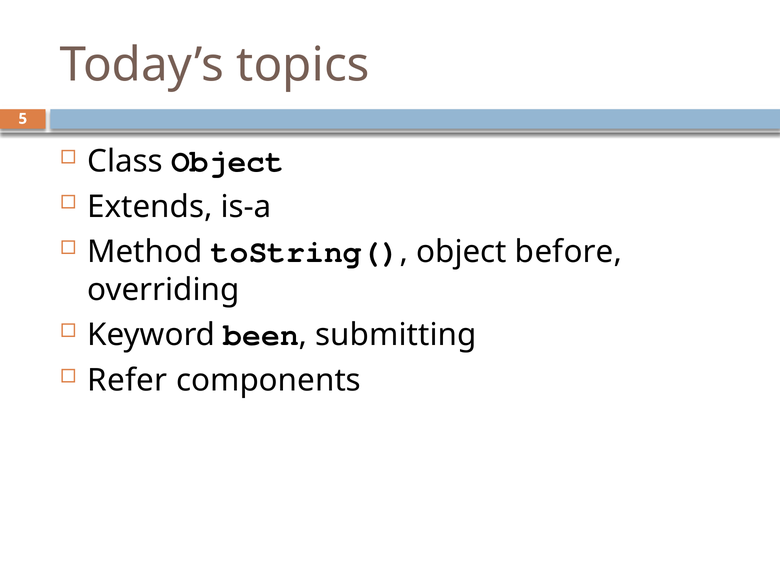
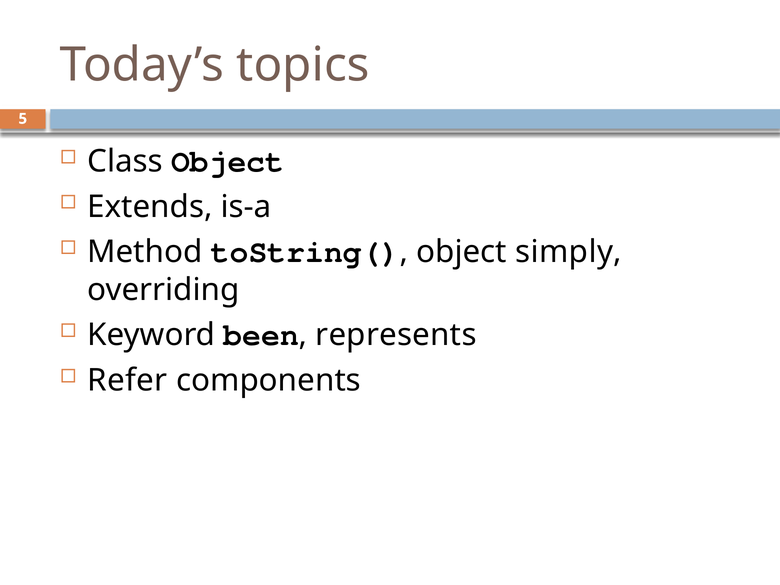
before: before -> simply (569, 252)
submitting: submitting -> represents (396, 335)
